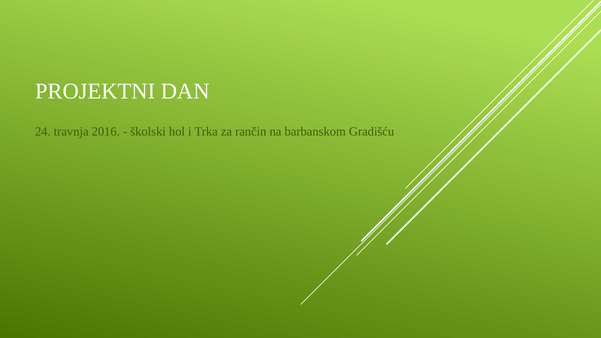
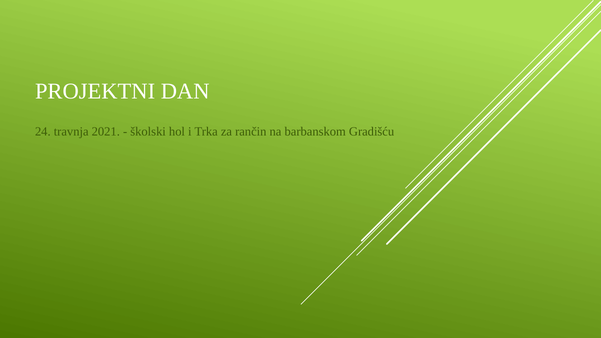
2016: 2016 -> 2021 (106, 132)
